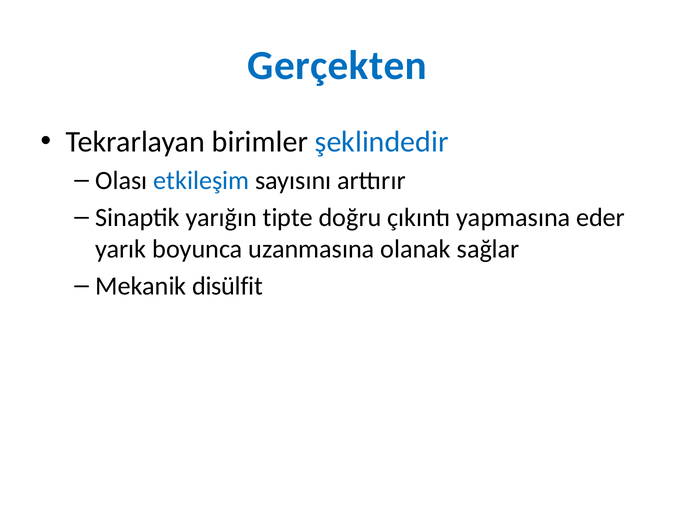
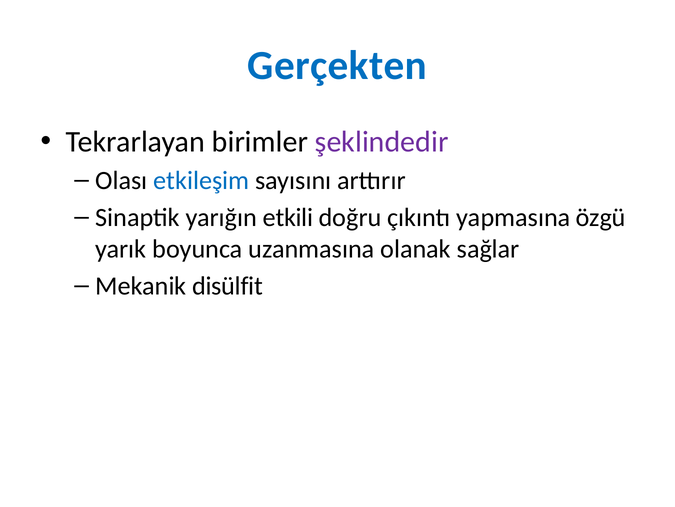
şeklindedir colour: blue -> purple (382, 142)
tipte: tipte -> etkili (288, 217)
eder: eder -> özgü (601, 217)
